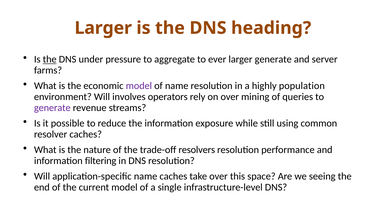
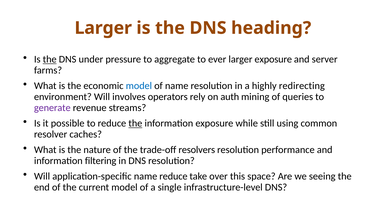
larger generate: generate -> exposure (273, 59)
model colour: purple -> blue (139, 86)
population: population -> redirecting (302, 86)
on over: over -> auth (230, 97)
the underline: none -> present (135, 123)
name caches: caches -> reduce (173, 176)
